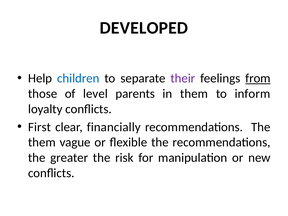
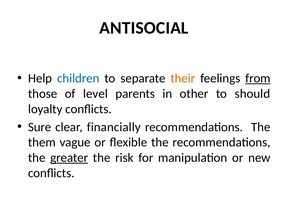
DEVELOPED: DEVELOPED -> ANTISOCIAL (144, 28)
their colour: purple -> orange (183, 78)
in them: them -> other (194, 94)
inform: inform -> should (252, 94)
First: First -> Sure (40, 127)
greater underline: none -> present (69, 158)
